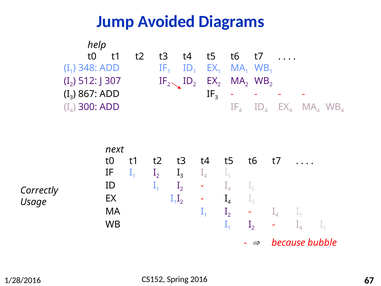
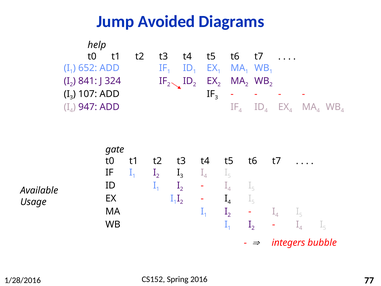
348: 348 -> 652 (88, 68)
512: 512 -> 841 (88, 81)
307: 307 -> 324 (113, 81)
867: 867 -> 107 (88, 94)
300: 300 -> 947 (88, 107)
next: next -> gate (115, 149)
Correctly: Correctly -> Available (39, 190)
because: because -> integers (288, 242)
67: 67 -> 77 (369, 280)
